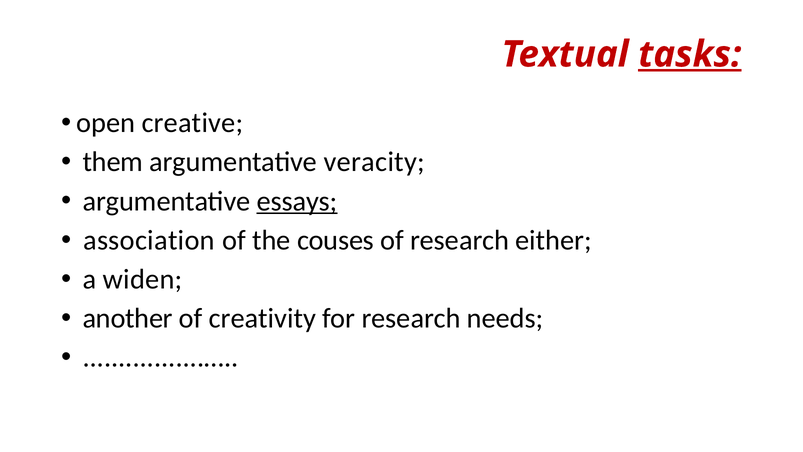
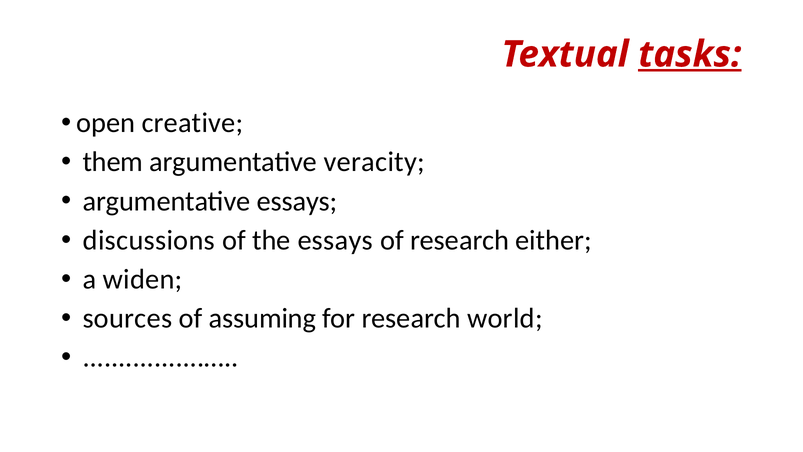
essays underline: present -> none (297, 201)
association: association -> discussions (149, 240)
the couses: couses -> essays (335, 240)
another: another -> sources (127, 318)
creativity: creativity -> assuming (263, 318)
needs: needs -> world (505, 318)
